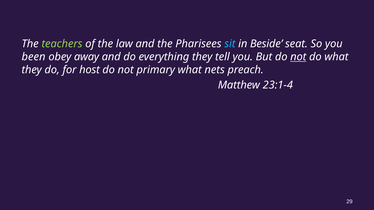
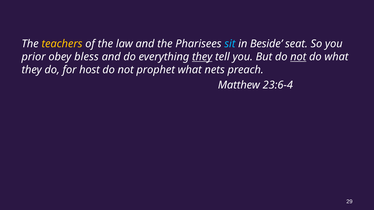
teachers colour: light green -> yellow (62, 44)
been: been -> prior (34, 57)
away: away -> bless (86, 57)
they underline: none -> present (202, 57)
primary: primary -> prophet (156, 70)
23:1-4: 23:1-4 -> 23:6-4 (278, 85)
